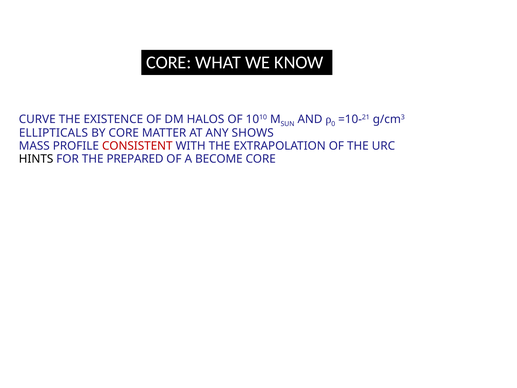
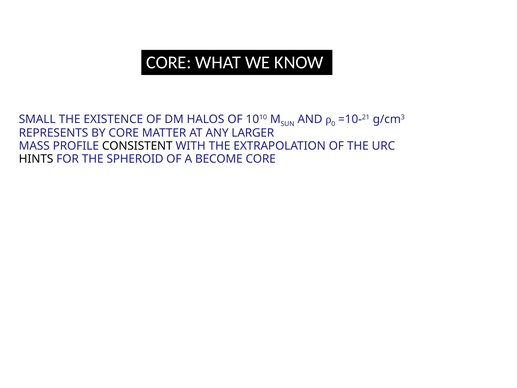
CURVE: CURVE -> SMALL (37, 119)
ELLIPTICALS: ELLIPTICALS -> REPRESENTS (54, 133)
SHOWS: SHOWS -> LARGER (253, 133)
CONSISTENT colour: red -> black (137, 146)
PREPARED: PREPARED -> SPHEROID (135, 159)
